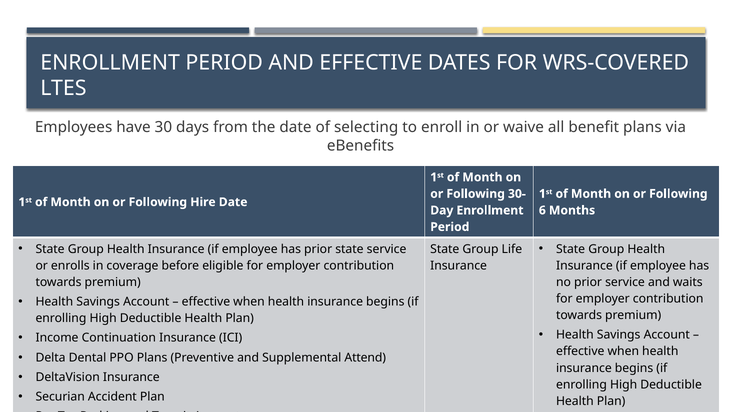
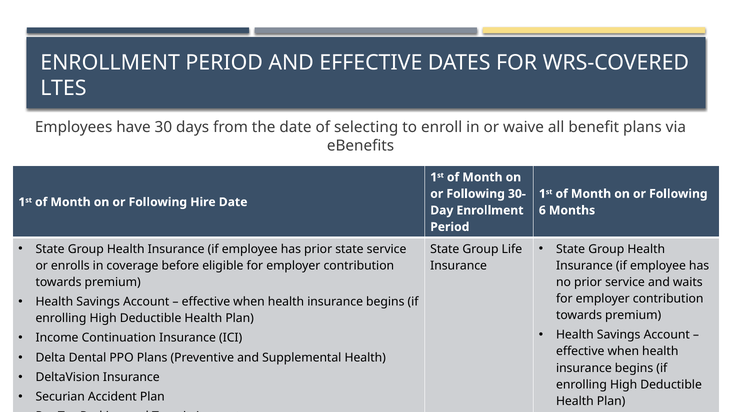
Supplemental Attend: Attend -> Health (365, 357)
